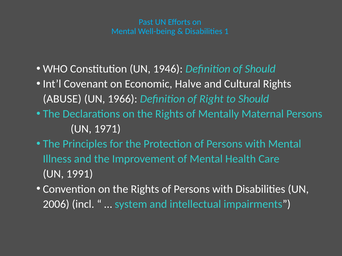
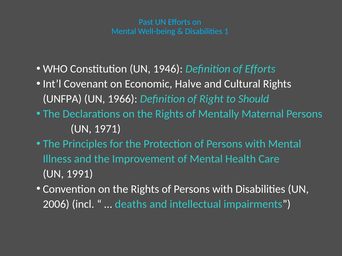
of Should: Should -> Efforts (260, 69)
ABUSE: ABUSE -> UNFPA (62, 99)
system: system -> deaths (131, 204)
